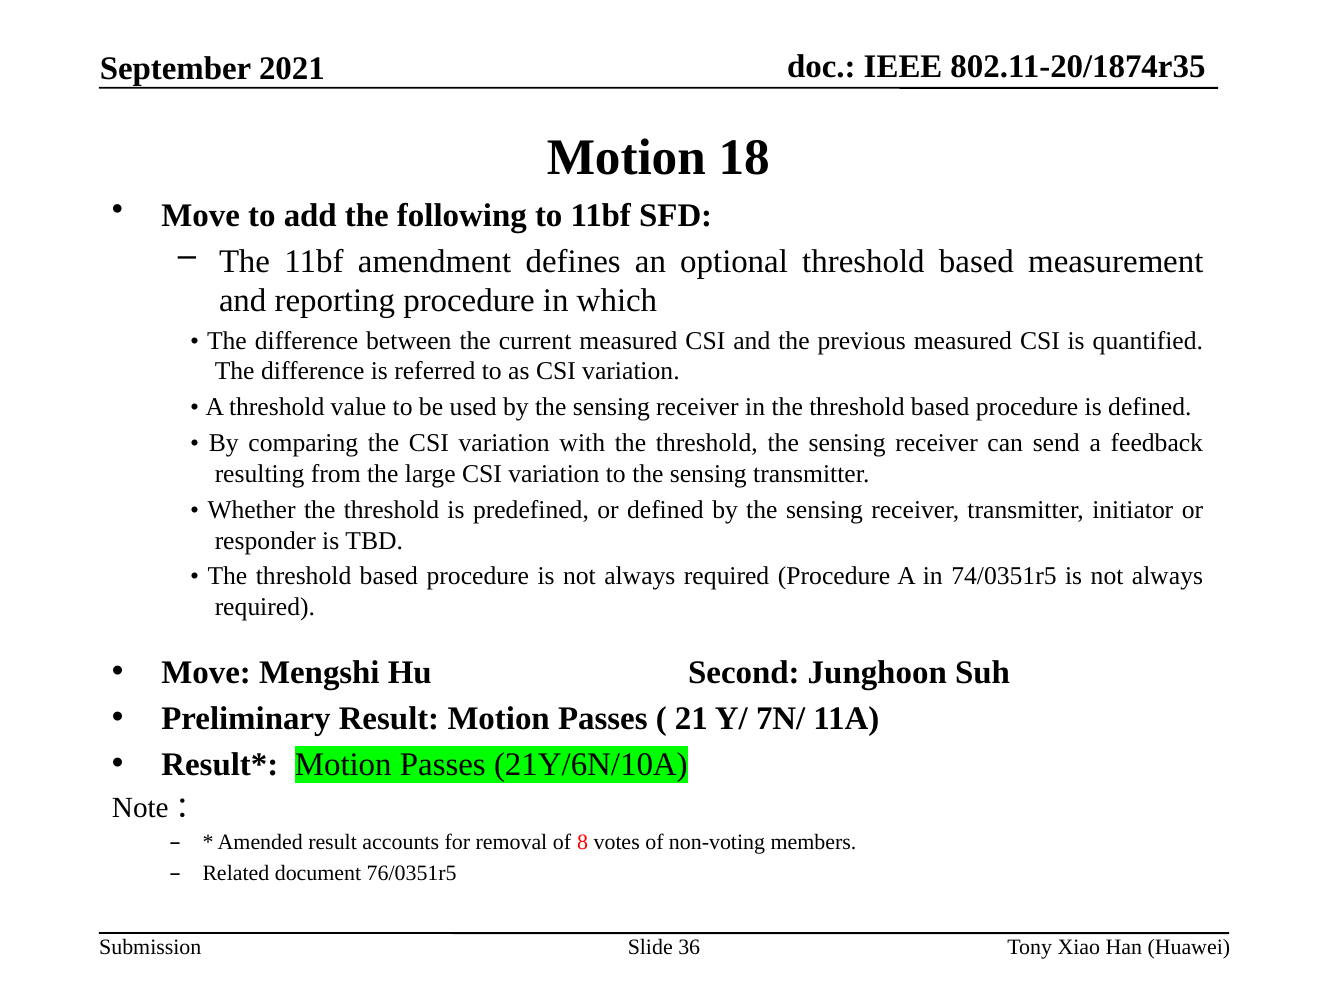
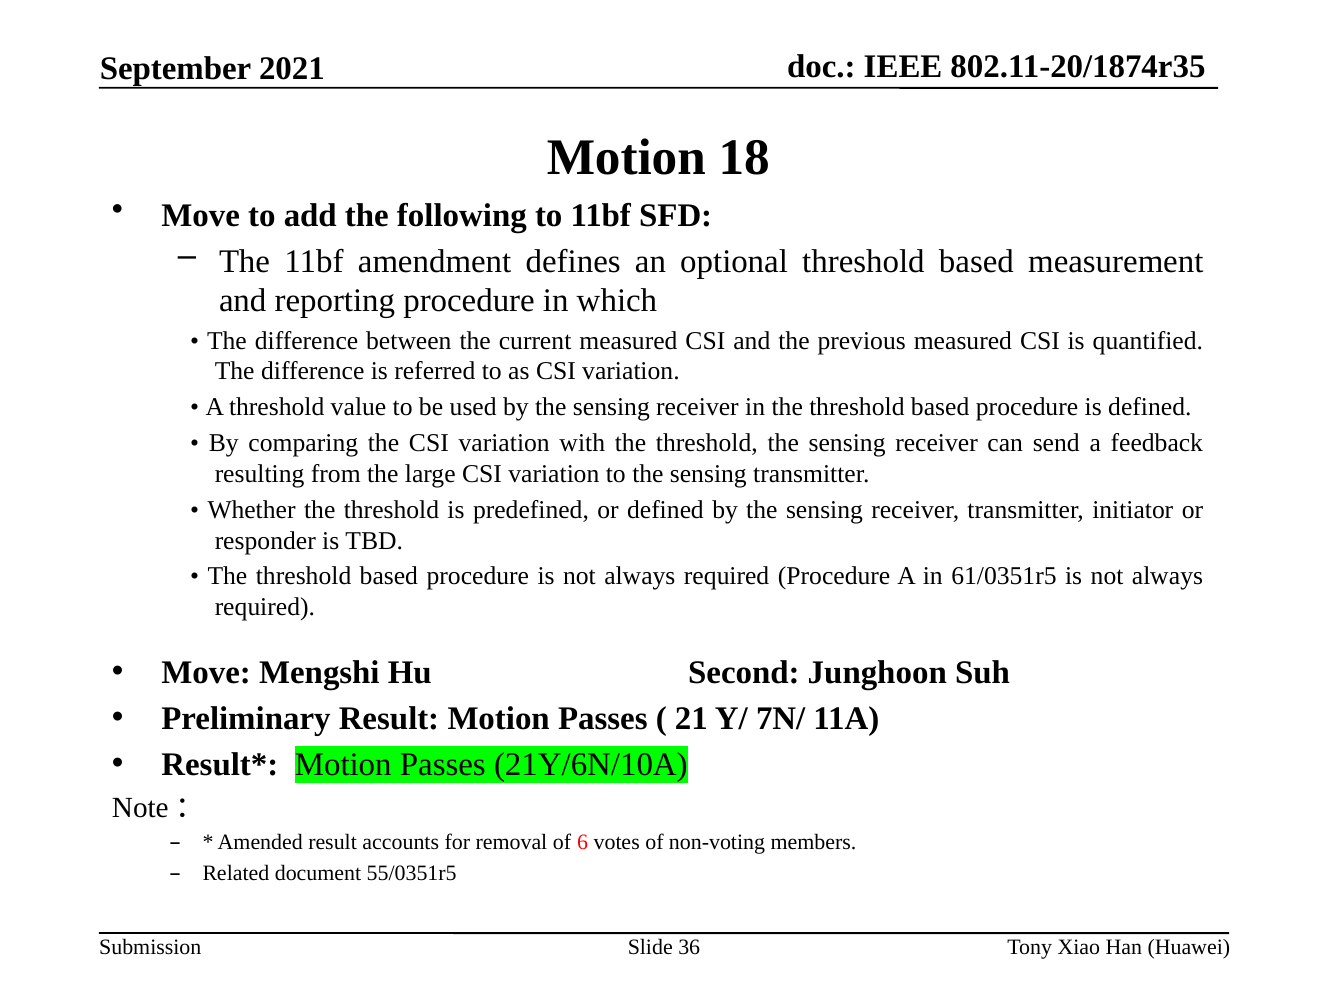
74/0351r5: 74/0351r5 -> 61/0351r5 (1004, 576)
8: 8 -> 6 (583, 842)
76/0351r5: 76/0351r5 -> 55/0351r5 (412, 873)
